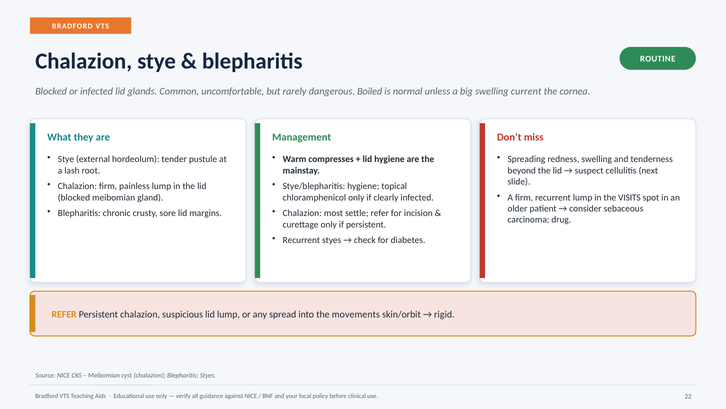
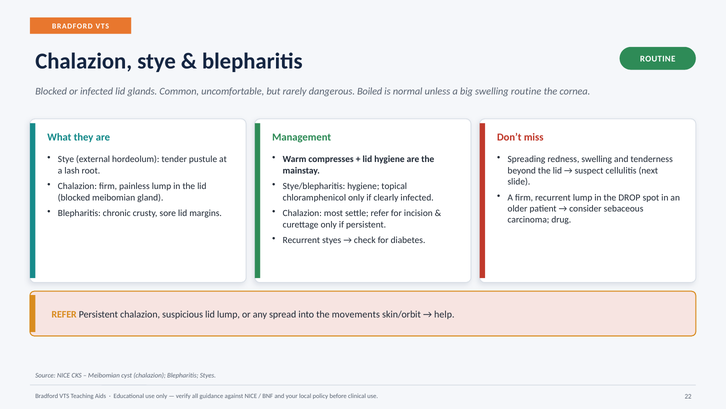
swelling current: current -> routine (526, 91)
VISITS: VISITS -> DROP (629, 197)
rigid: rigid -> help (444, 314)
